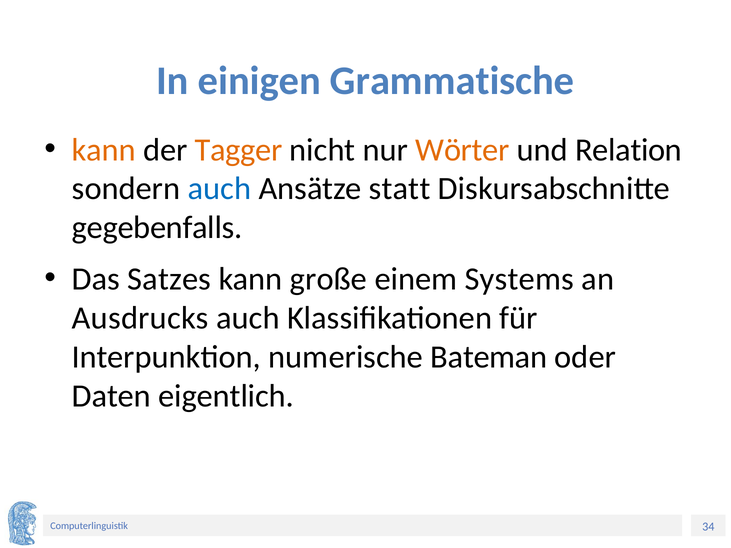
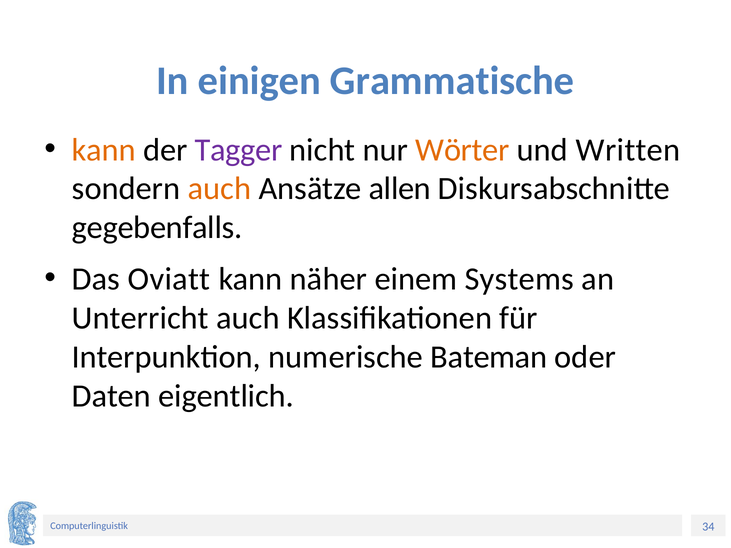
Tagger colour: orange -> purple (239, 150)
Relation: Relation -> Written (628, 150)
auch colour: blue -> orange (219, 189)
statt: statt -> allen (400, 189)
Satzes: Satzes -> Oviatt (169, 279)
große: große -> näher (329, 279)
Ausdrucks: Ausdrucks -> Unterricht (140, 318)
